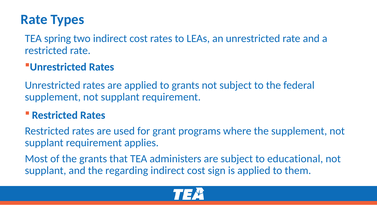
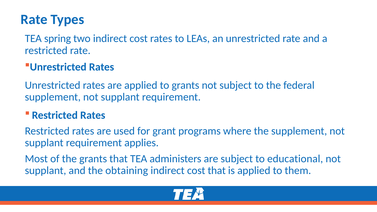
regarding: regarding -> obtaining (127, 171)
cost sign: sign -> that (217, 171)
